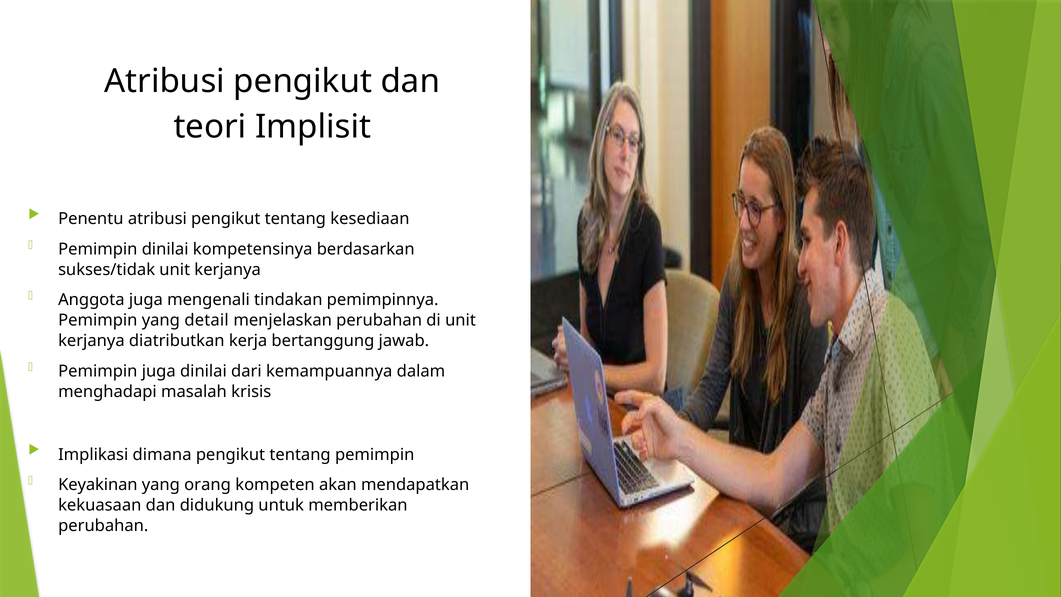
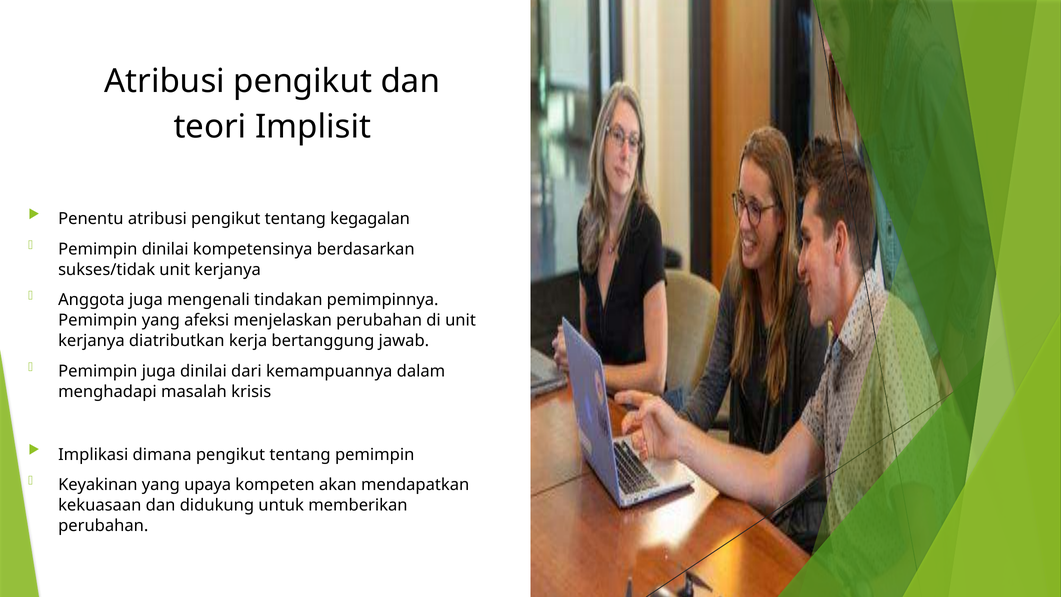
kesediaan: kesediaan -> kegagalan (370, 219)
detail: detail -> afeksi (207, 320)
orang: orang -> upaya (208, 485)
